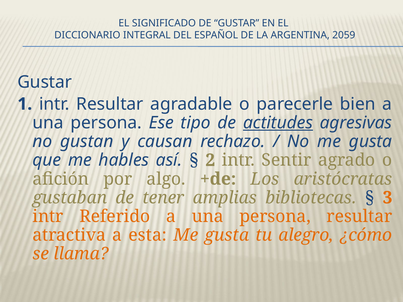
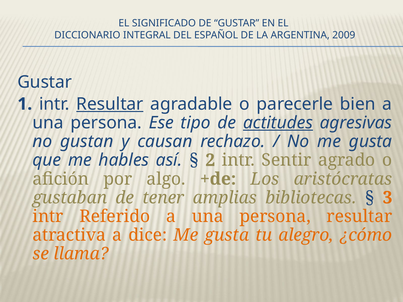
2059: 2059 -> 2009 (344, 35)
Resultar underline: none -> present (110, 104)
esta: esta -> dice (148, 235)
